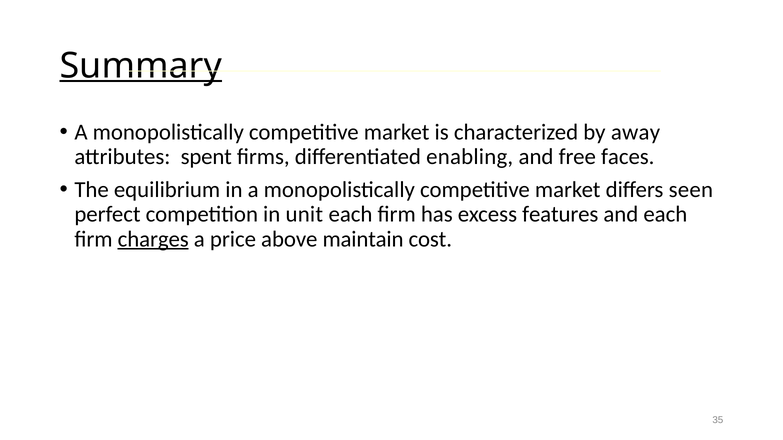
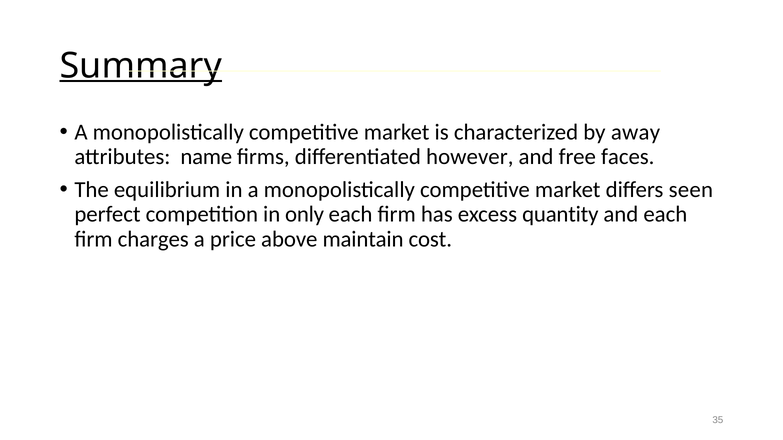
spent: spent -> name (206, 157)
enabling: enabling -> however (470, 157)
unit: unit -> only (305, 215)
features: features -> quantity (560, 215)
charges underline: present -> none (153, 239)
